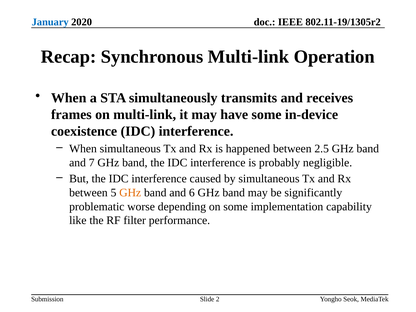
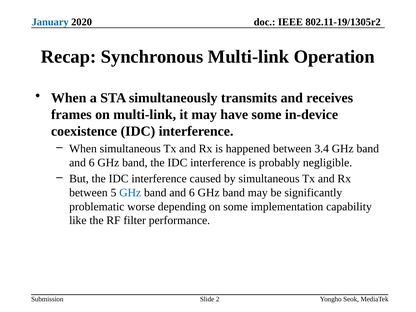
2.5: 2.5 -> 3.4 (322, 149)
7: 7 -> 6 (92, 163)
GHz colour: orange -> blue (130, 193)
